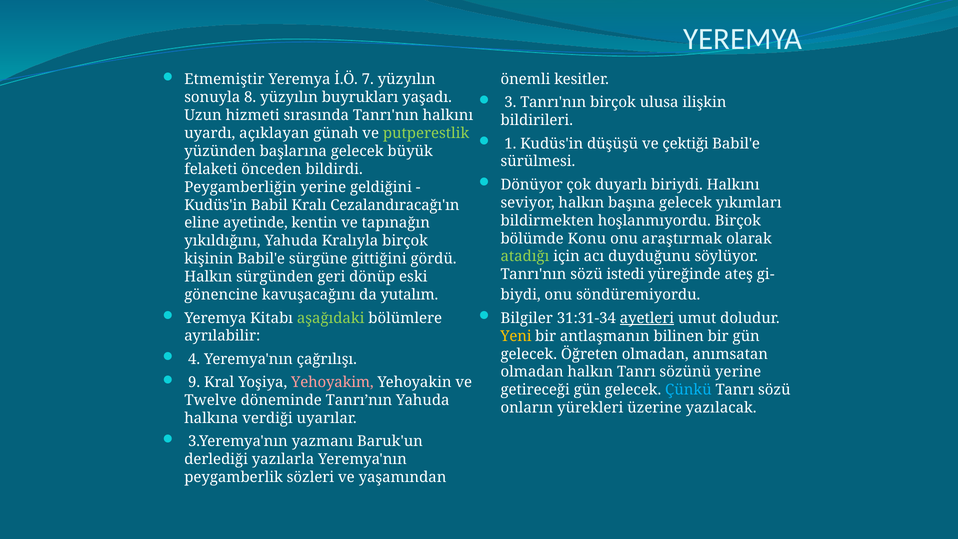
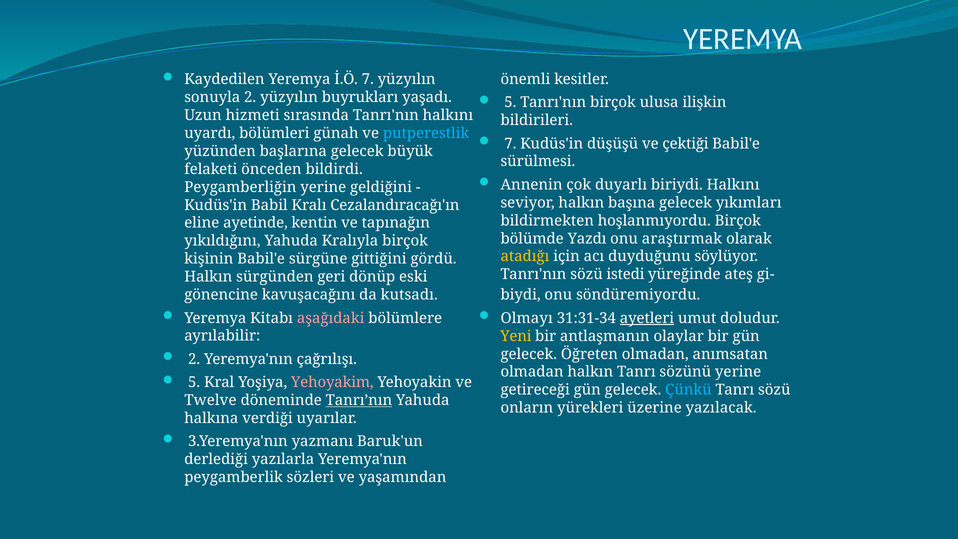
Etmemiştir: Etmemiştir -> Kaydedilen (224, 79)
sonuyla 8: 8 -> 2 (250, 97)
3: 3 -> 5 (510, 102)
açıklayan: açıklayan -> bölümleri (274, 133)
putperestlik colour: light green -> light blue (426, 133)
1: 1 -> 7 (510, 144)
Dönüyor: Dönüyor -> Annenin (532, 185)
Konu: Konu -> Yazdı (587, 239)
atadığı colour: light green -> yellow (525, 256)
yutalım: yutalım -> kutsadı (409, 295)
aşağıdaki colour: light green -> pink (331, 318)
Bilgiler: Bilgiler -> Olmayı (527, 318)
bilinen: bilinen -> olaylar (679, 336)
4: 4 -> 2 (194, 359)
9: 9 -> 5 (194, 382)
Tanrı’nın underline: none -> present (359, 400)
